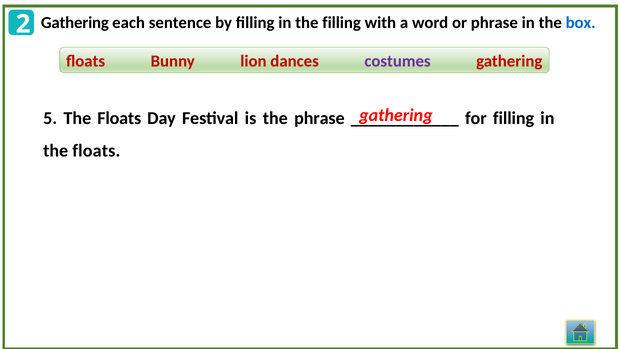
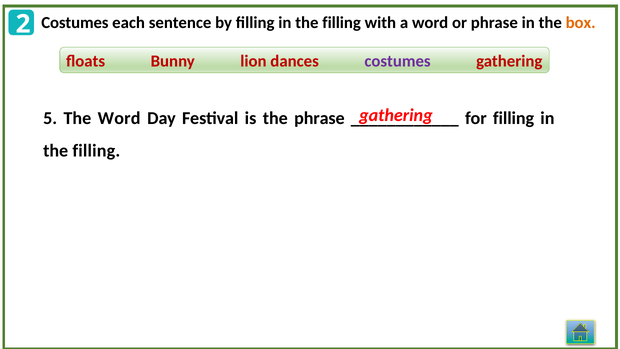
Gathering: Gathering -> Costumes (75, 23)
box colour: blue -> orange (581, 23)
5 The Floats: Floats -> Word (119, 118)
floats: floats -> filling (96, 151)
